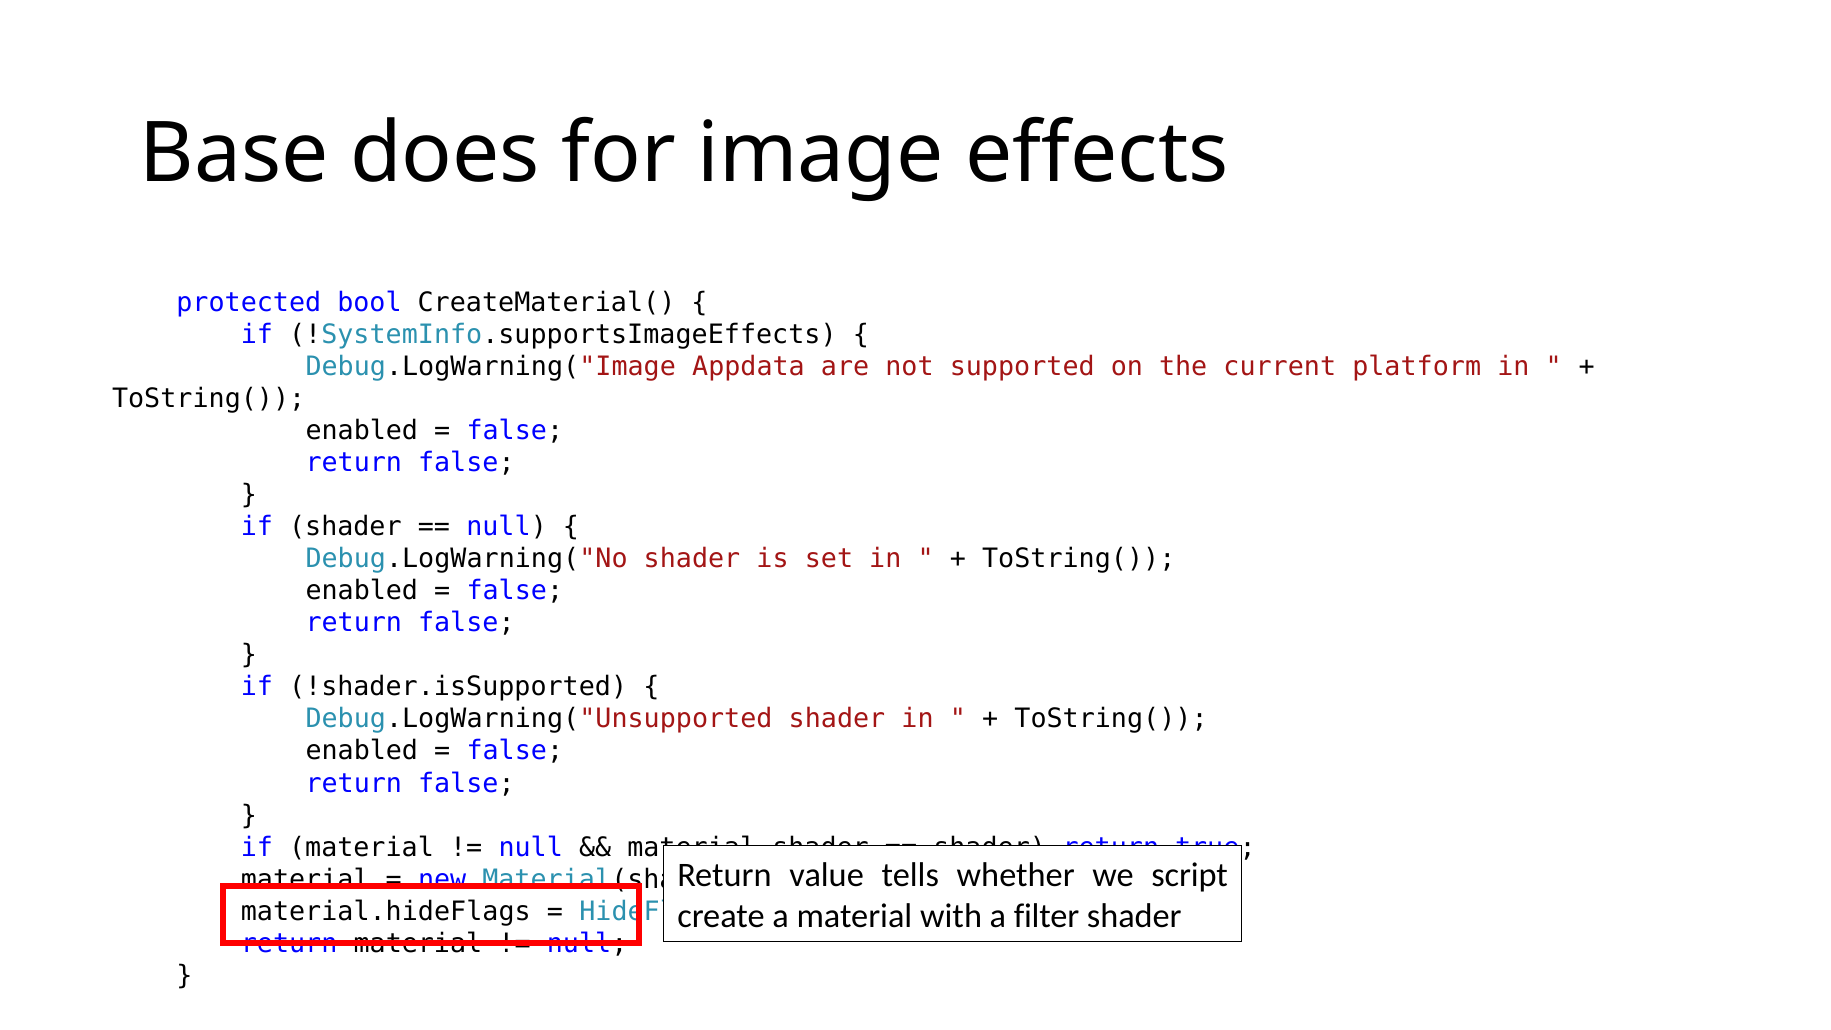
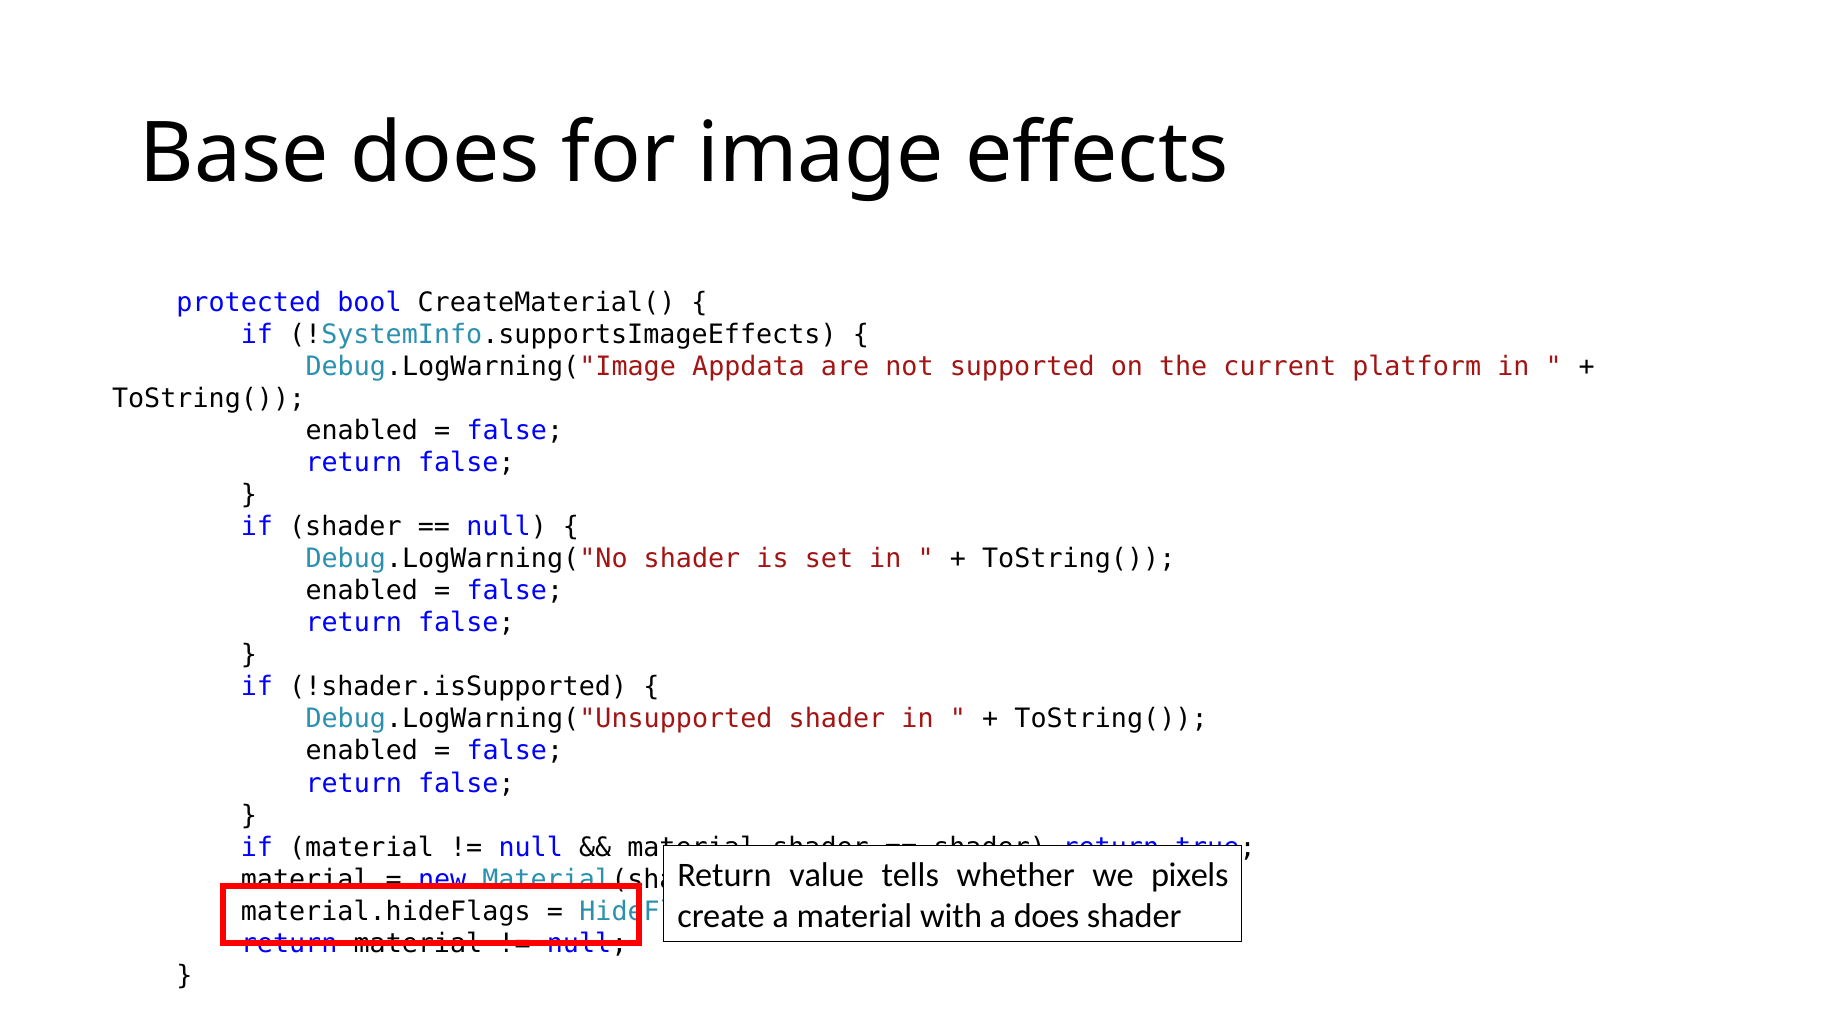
script: script -> pixels (1190, 875)
a filter: filter -> does (1047, 917)
